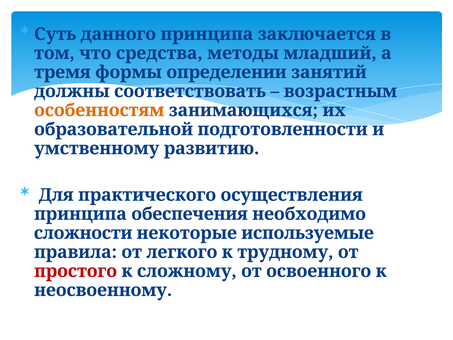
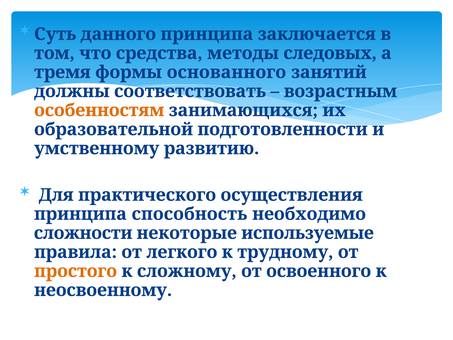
младший: младший -> следовых (330, 53)
определении: определении -> основанного (226, 72)
обеспечения: обеспечения -> способность (189, 214)
простого colour: red -> orange (76, 271)
